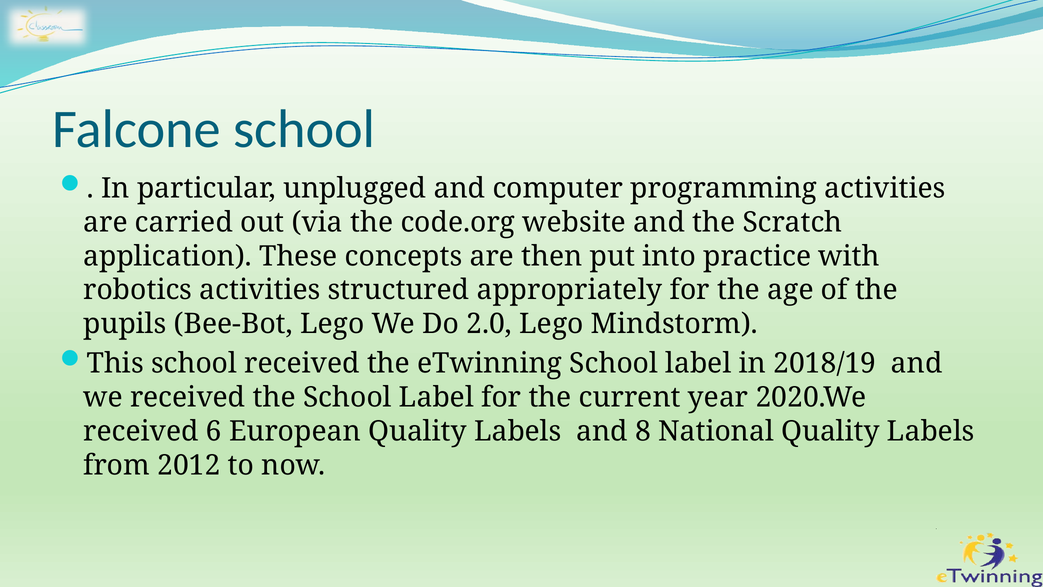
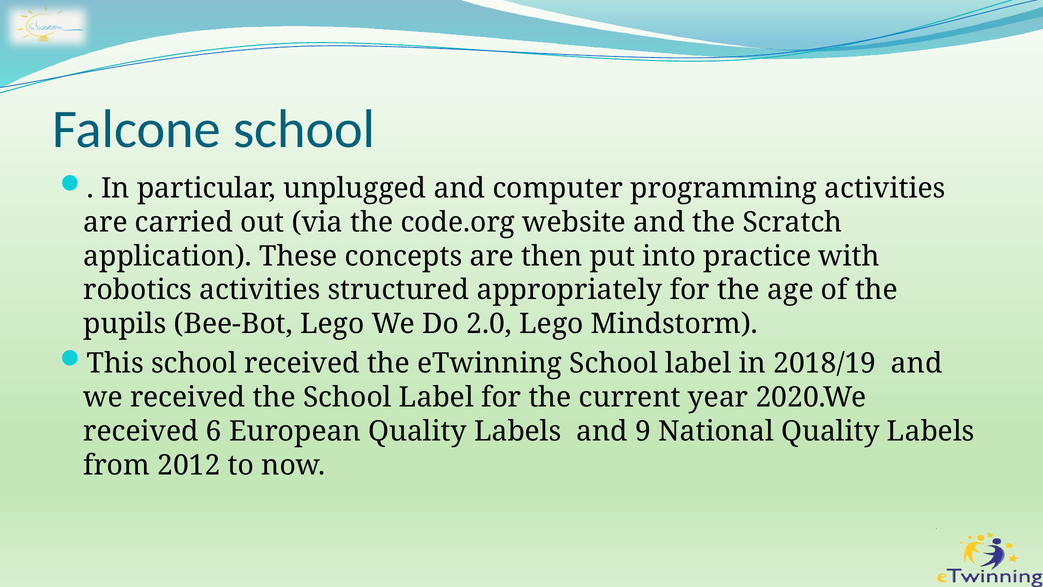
8: 8 -> 9 (643, 431)
